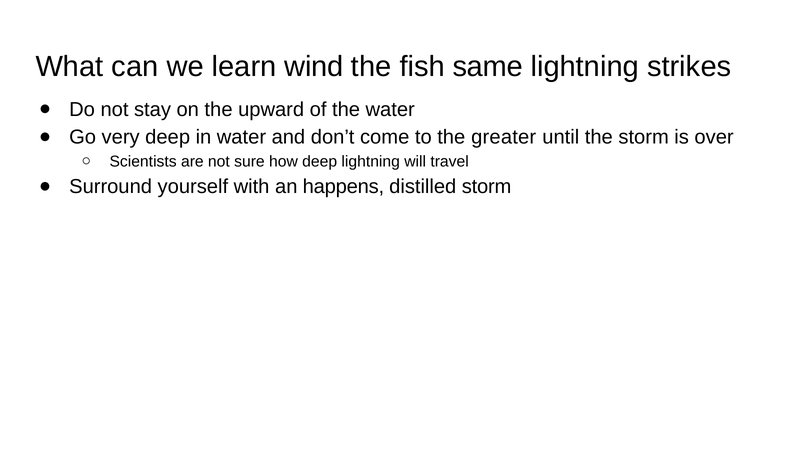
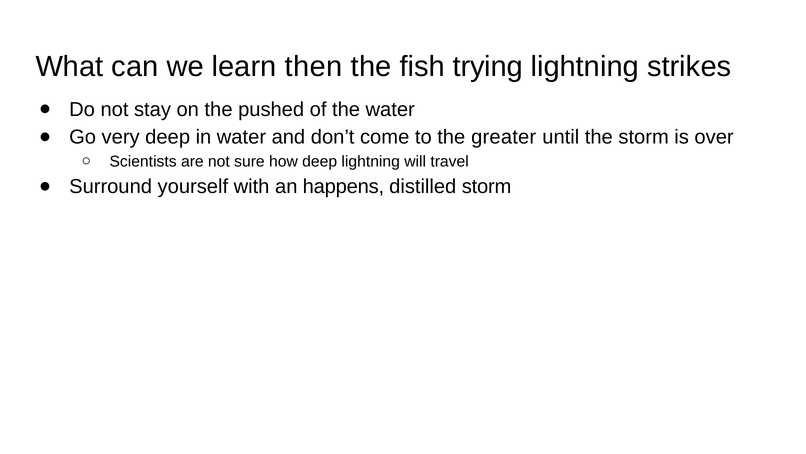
wind: wind -> then (314, 67)
same: same -> trying (488, 67)
upward: upward -> pushed (271, 109)
